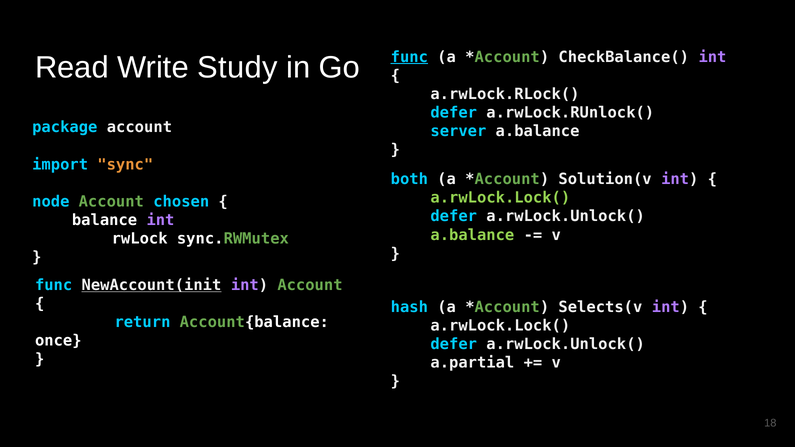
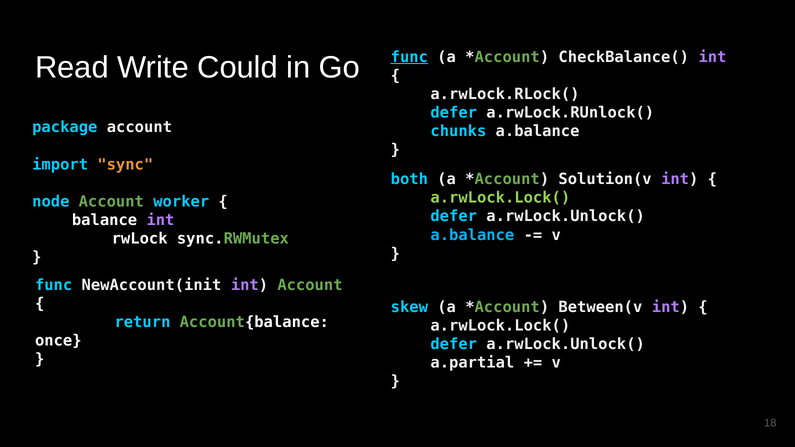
Study: Study -> Could (238, 67)
server: server -> chunks (458, 131)
chosen: chosen -> worker (181, 202)
a.balance colour: light green -> light blue (472, 235)
NewAccount(init underline: present -> none (151, 285)
hash: hash -> skew (409, 307)
Selects(v: Selects(v -> Between(v (600, 307)
